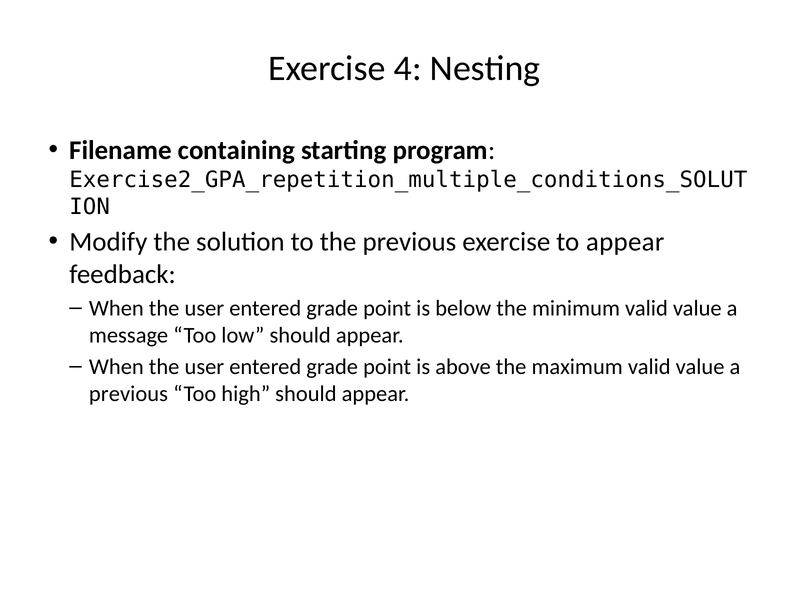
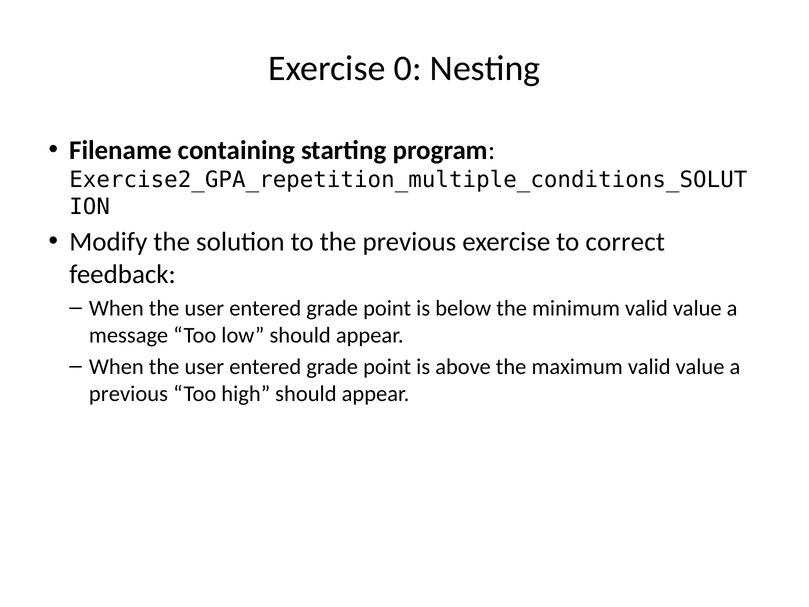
4: 4 -> 0 (408, 69)
to appear: appear -> correct (625, 242)
